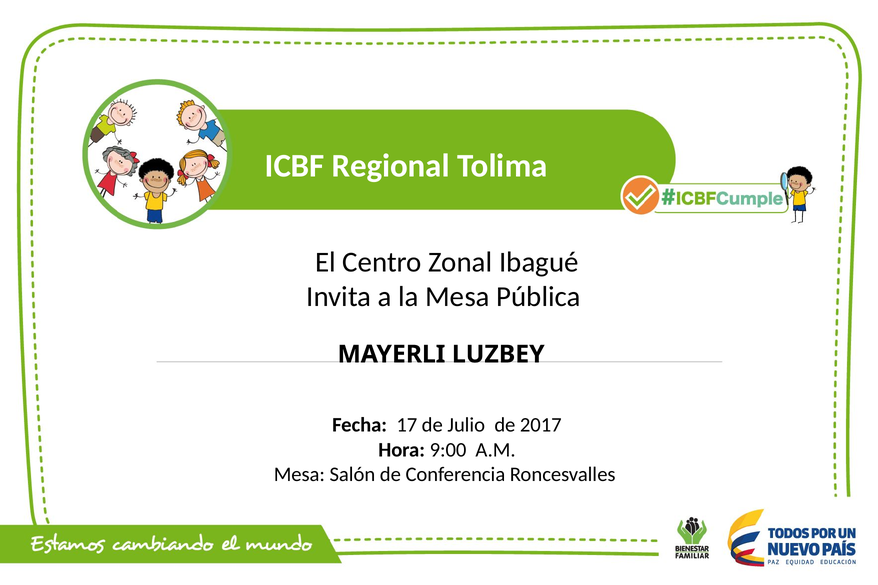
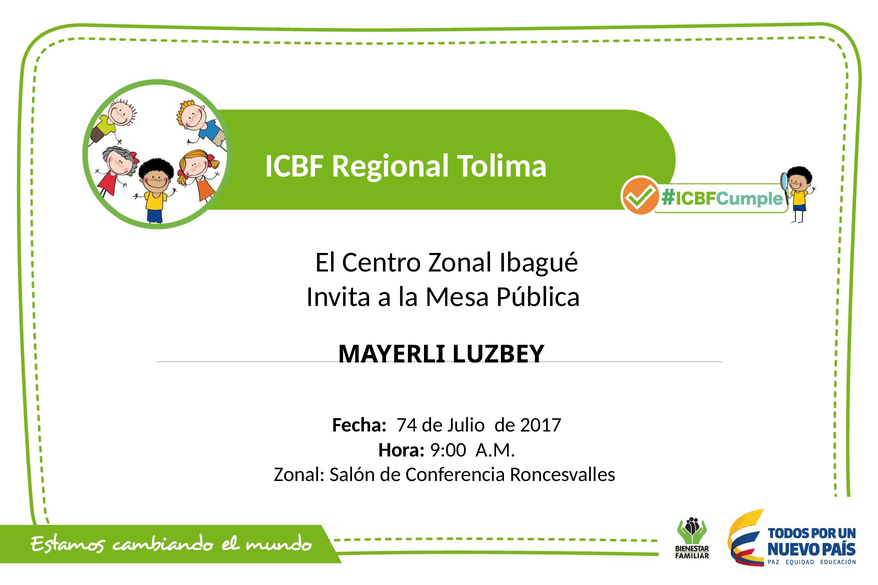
17: 17 -> 74 (407, 425)
Mesa: Mesa -> Zonal (299, 475)
